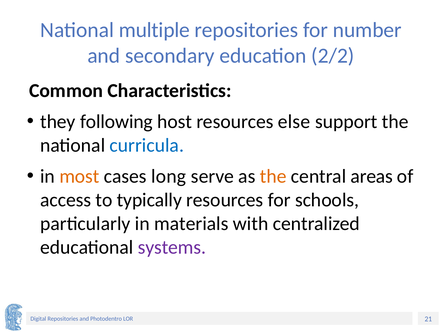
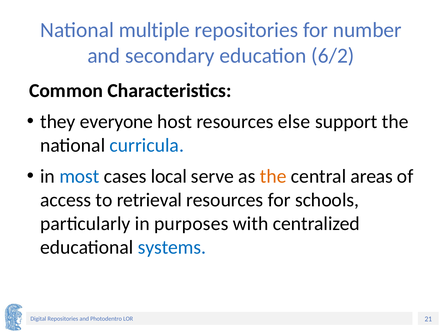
2/2: 2/2 -> 6/2 (333, 56)
following: following -> everyone (116, 122)
most colour: orange -> blue (79, 176)
long: long -> local (169, 176)
typically: typically -> retrieval (149, 200)
materials: materials -> purposes (191, 223)
systems colour: purple -> blue (172, 247)
